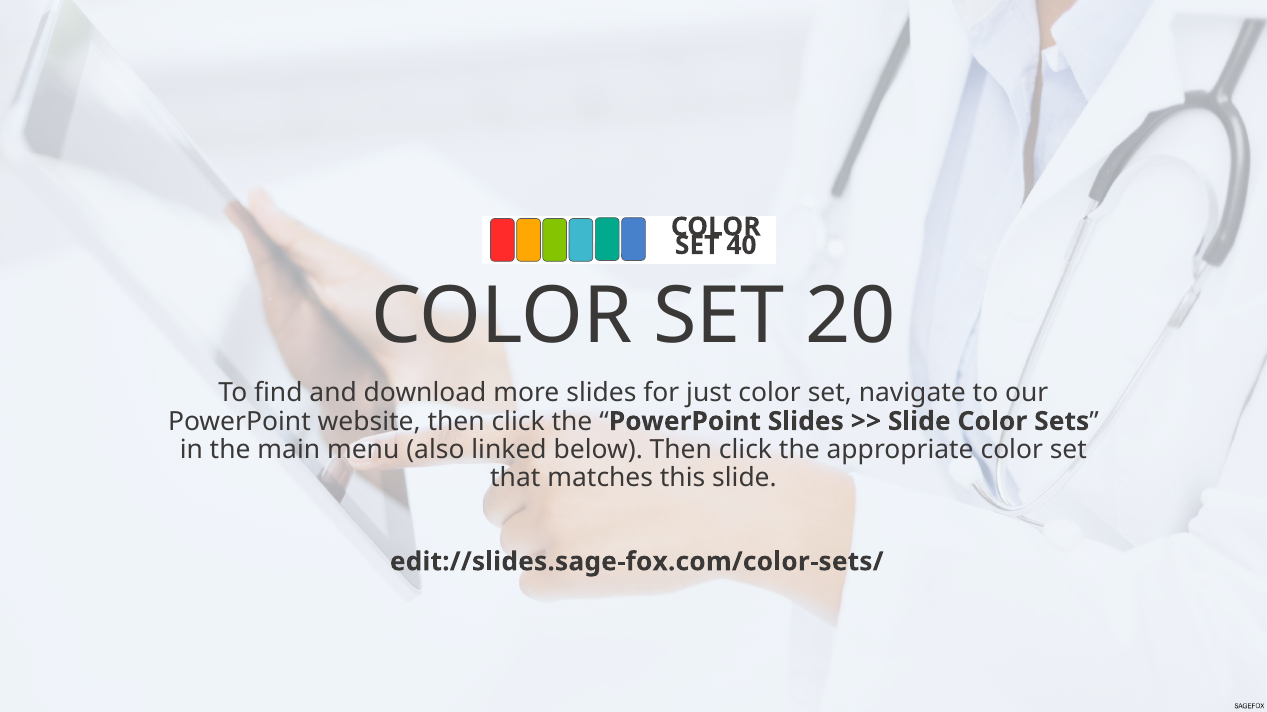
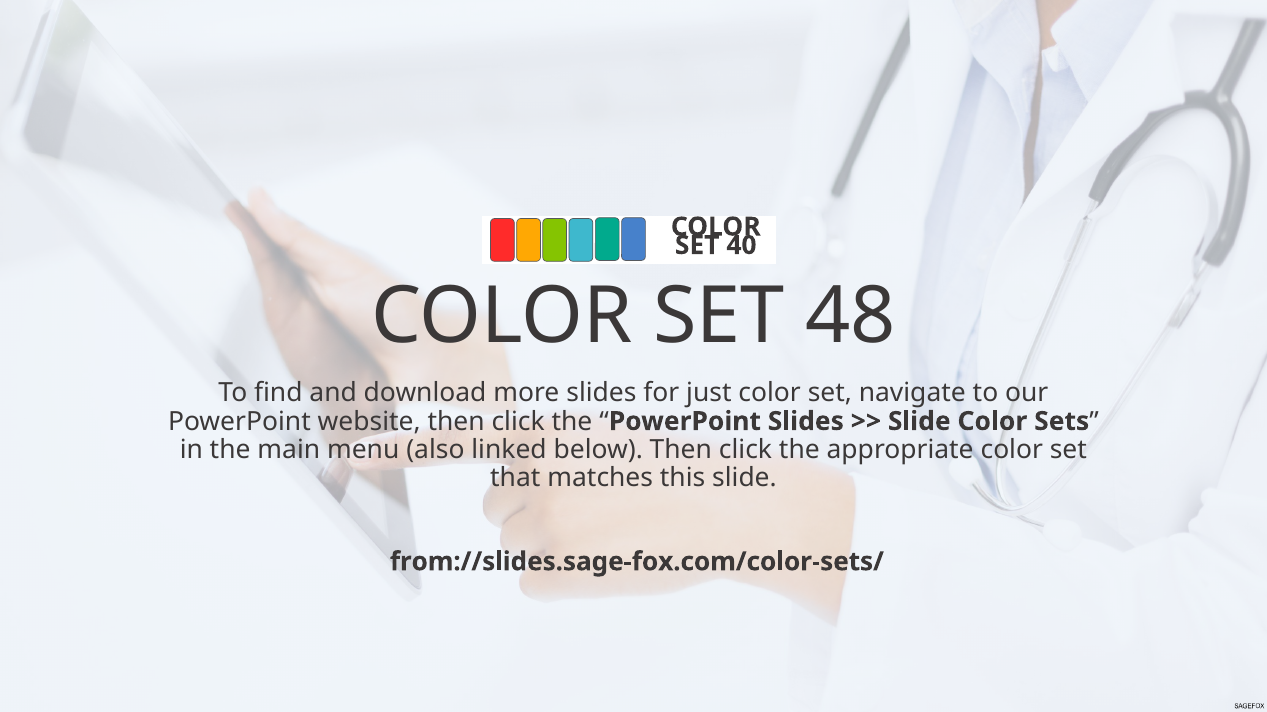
20: 20 -> 48 (850, 317)
edit://slides.sage-fox.com/color-sets/: edit://slides.sage-fox.com/color-sets/ -> from://slides.sage-fox.com/color-sets/ (637, 562)
